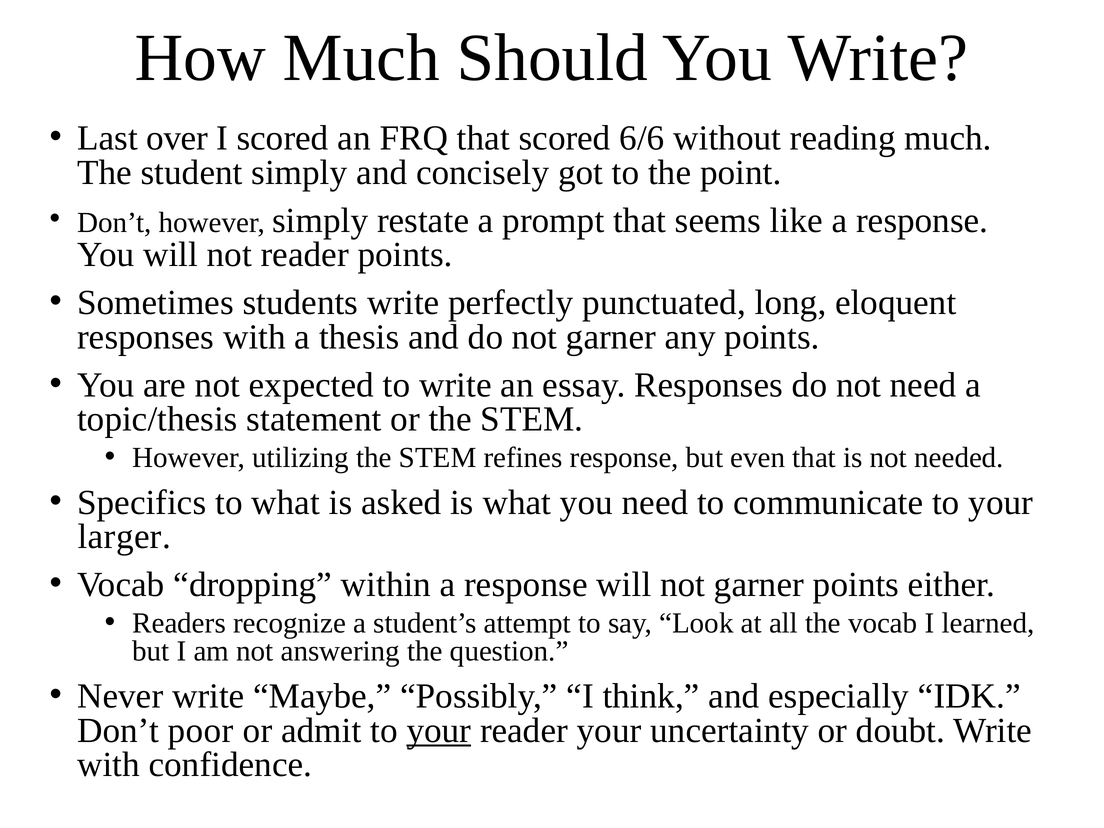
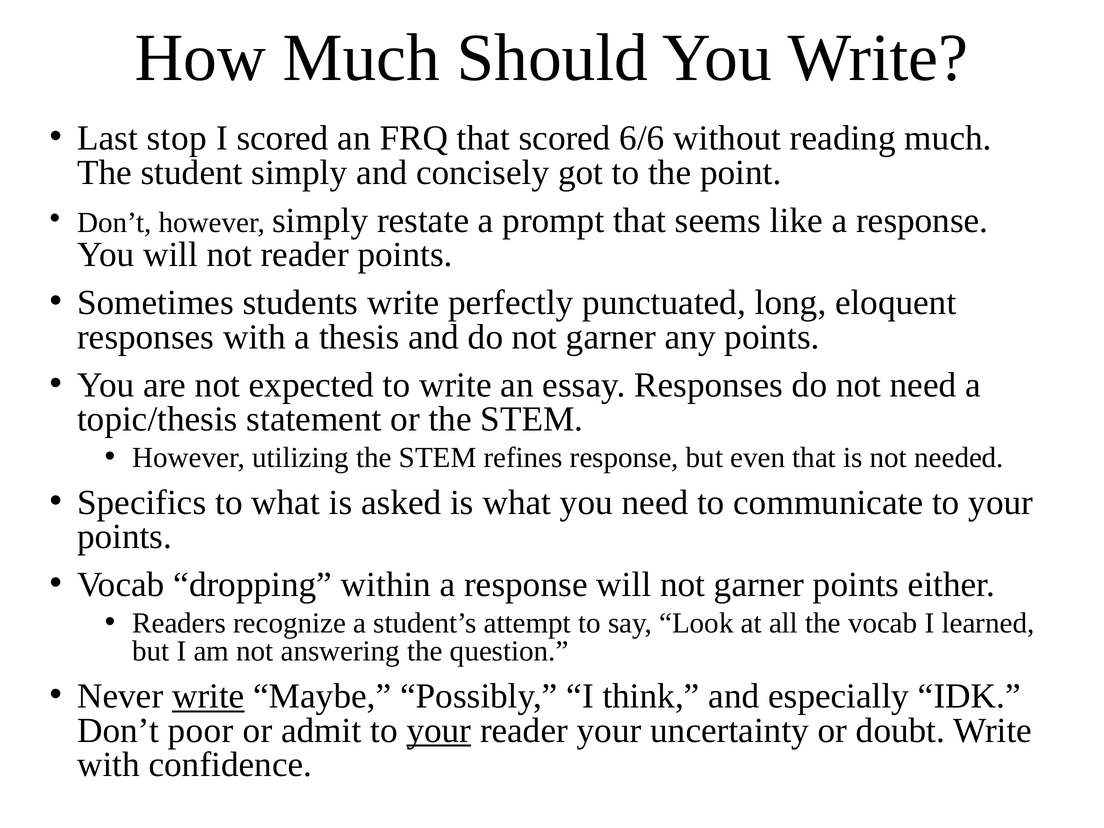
over: over -> stop (177, 138)
larger: larger -> points (125, 537)
write underline: none -> present (208, 696)
